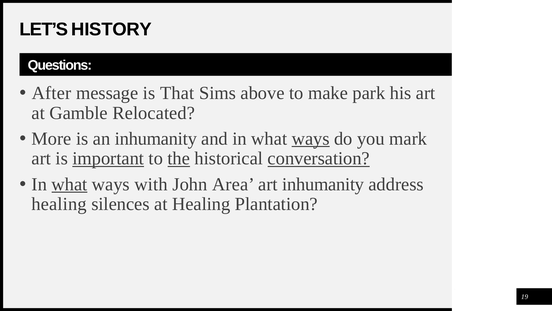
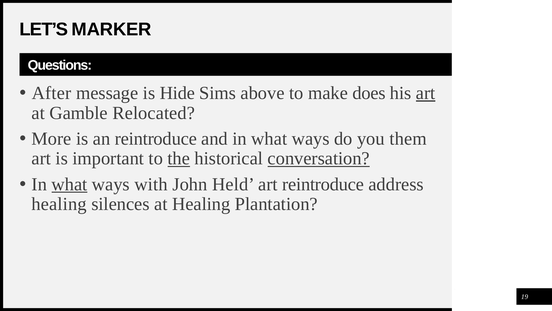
HISTORY: HISTORY -> MARKER (112, 29)
That: That -> Hide (177, 93)
park: park -> does (369, 93)
art underline: none -> present (426, 93)
an inhumanity: inhumanity -> reintroduce (156, 138)
ways underline: present -> none (311, 138)
mark: mark -> them (408, 138)
important underline: present -> none (108, 158)
Area: Area -> Held (233, 184)
art inhumanity: inhumanity -> reintroduce (323, 184)
